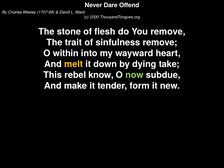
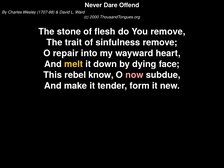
within: within -> repair (66, 53)
take: take -> face (169, 64)
now colour: light green -> pink (134, 75)
